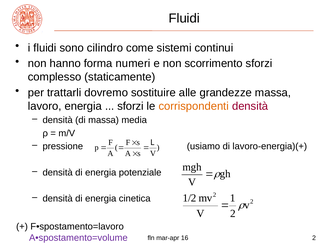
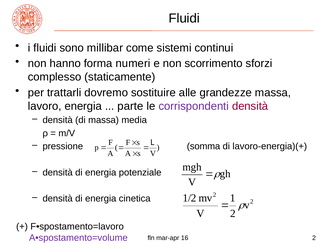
cilindro: cilindro -> millibar (105, 48)
sforzi: sforzi -> parte (130, 106)
corrispondenti colour: orange -> purple (194, 106)
usiamo: usiamo -> somma (204, 146)
